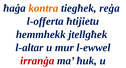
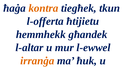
reġa: reġa -> tkun (110, 8)
jtellgħek: jtellgħek -> għandek (88, 34)
irranġa colour: red -> orange (37, 61)
